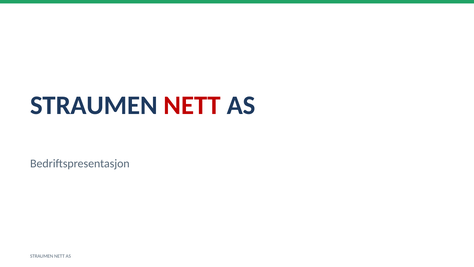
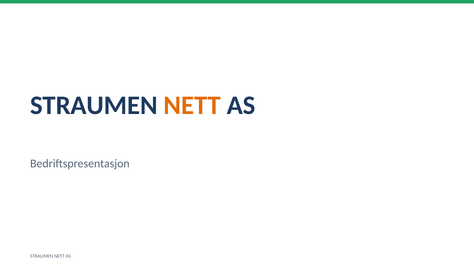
NETT colour: red -> orange (192, 105)
